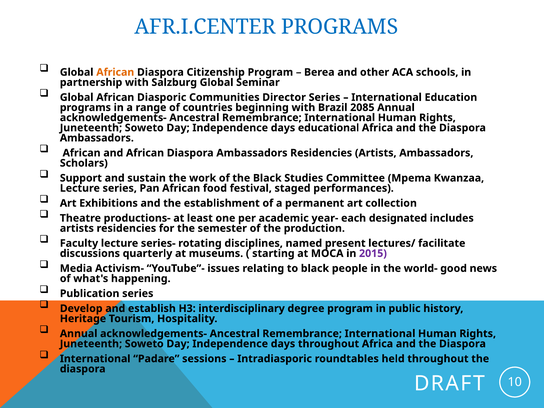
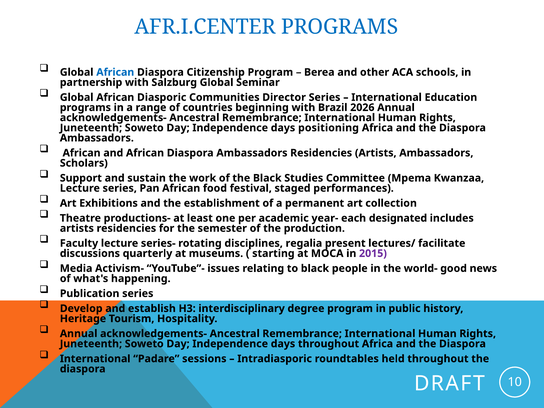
African colour: orange -> blue (115, 72)
2085: 2085 -> 2026 (362, 108)
educational: educational -> positioning (328, 128)
named: named -> regalia (304, 243)
